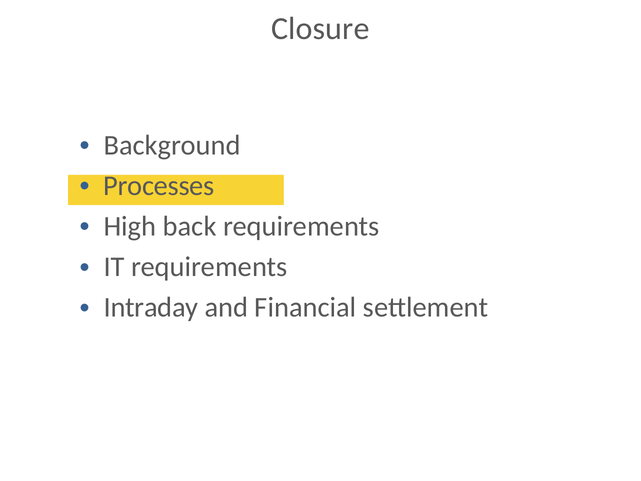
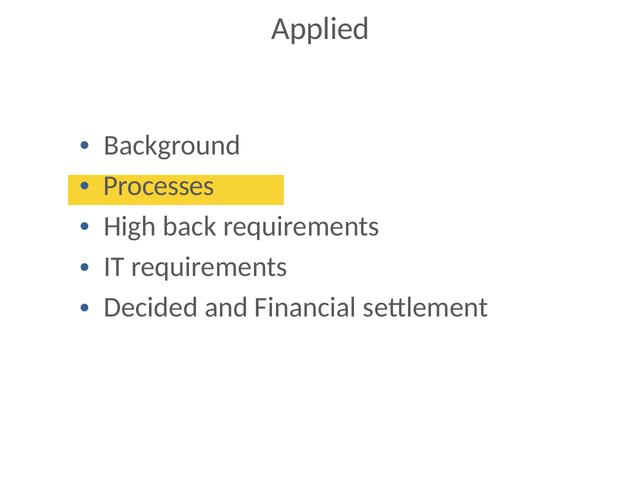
Closure: Closure -> Applied (321, 28)
Intraday: Intraday -> Decided (151, 307)
